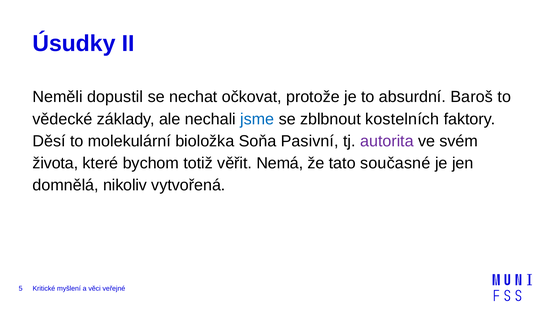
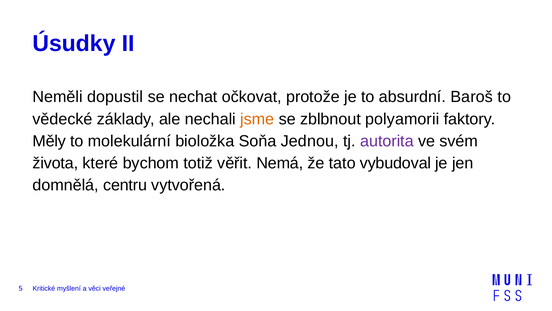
jsme colour: blue -> orange (257, 119)
kostelních: kostelních -> polyamorii (402, 119)
Děsí: Děsí -> Měly (49, 141)
Pasivní: Pasivní -> Jednou (310, 141)
současné: současné -> vybudoval (395, 163)
nikoliv: nikoliv -> centru (125, 185)
